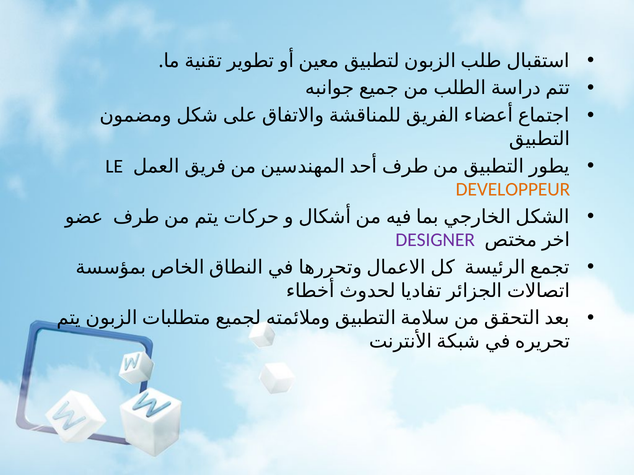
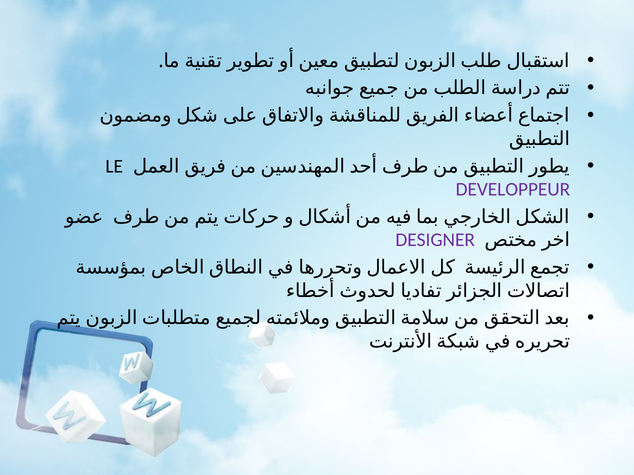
DEVELOPPEUR colour: orange -> purple (513, 190)
